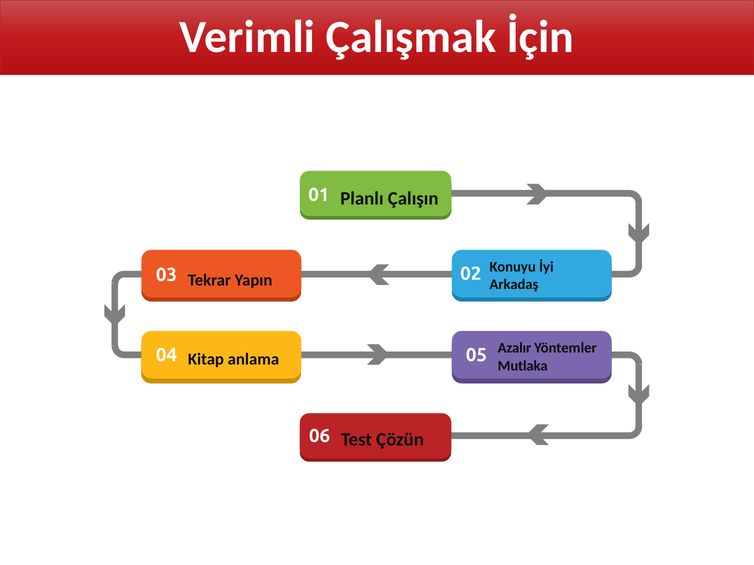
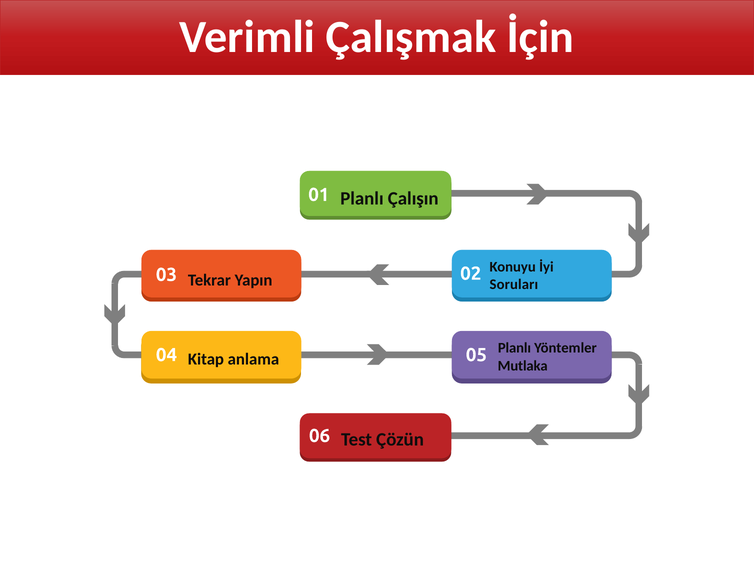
Arkadaş: Arkadaş -> Soruları (514, 285)
05 Azalır: Azalır -> Planlı (514, 348)
